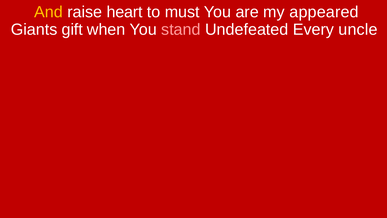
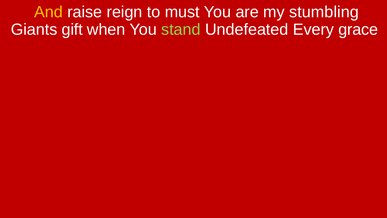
heart: heart -> reign (125, 12)
appeared: appeared -> stumbling (324, 12)
stand colour: pink -> light green (181, 29)
uncle: uncle -> grace (358, 29)
